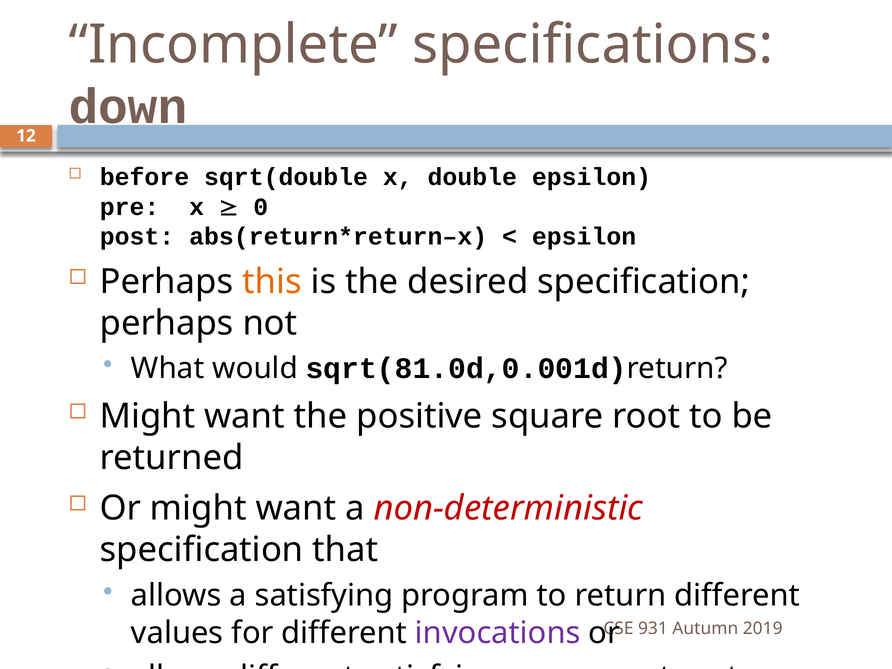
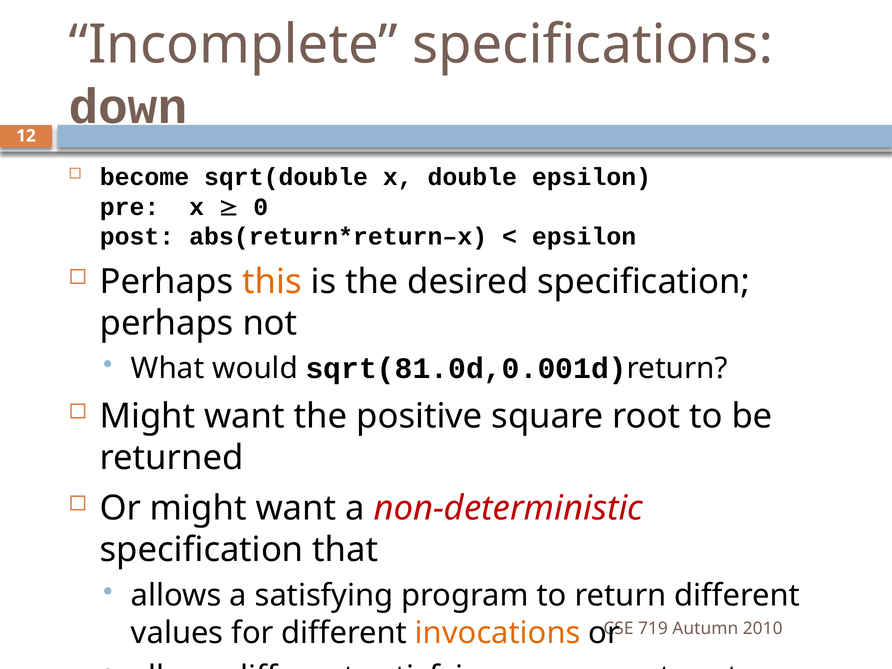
before: before -> become (144, 177)
931: 931 -> 719 (653, 629)
2019: 2019 -> 2010 (763, 629)
invocations colour: purple -> orange (498, 633)
